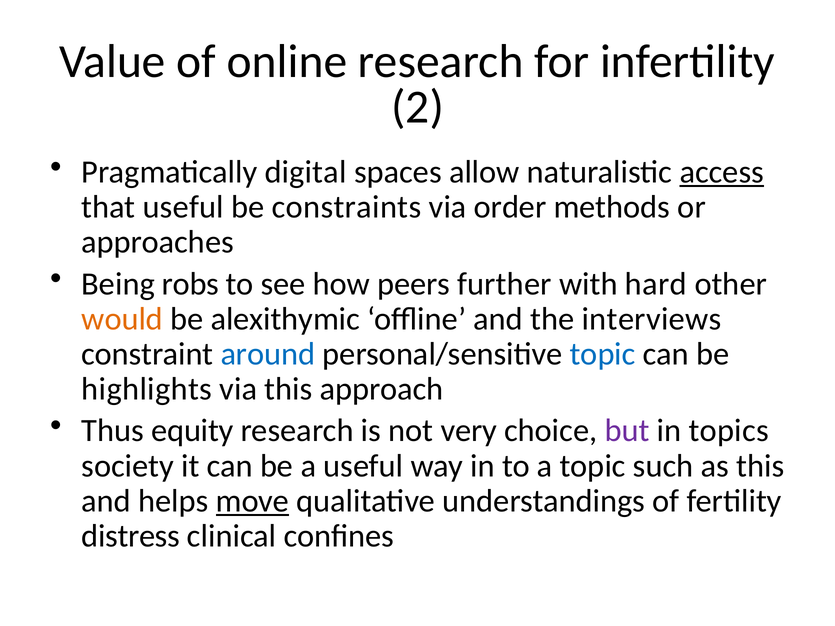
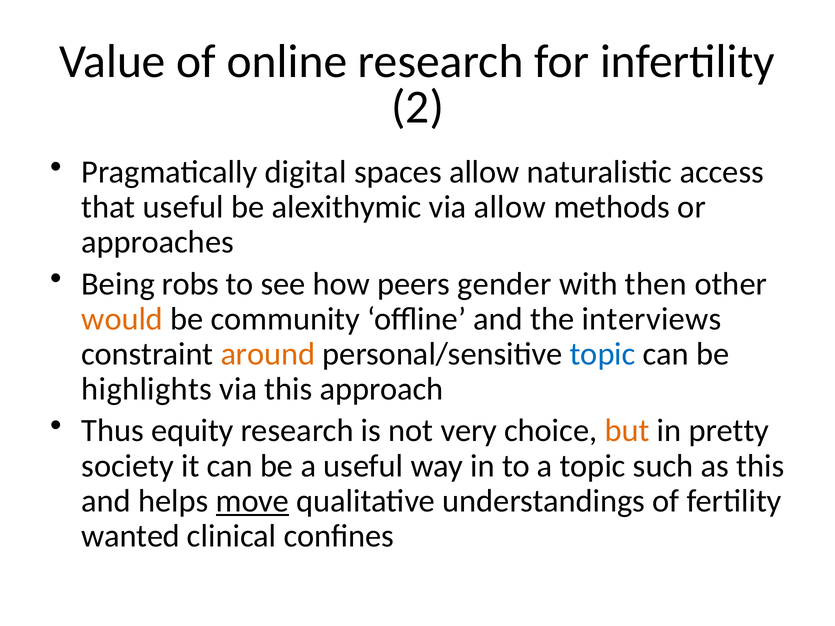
access underline: present -> none (722, 172)
constraints: constraints -> alexithymic (347, 207)
via order: order -> allow (510, 207)
further: further -> gender (504, 284)
hard: hard -> then (656, 284)
alexithymic: alexithymic -> community (285, 319)
around colour: blue -> orange (268, 354)
but colour: purple -> orange (627, 431)
topics: topics -> pretty (729, 431)
distress: distress -> wanted (131, 536)
